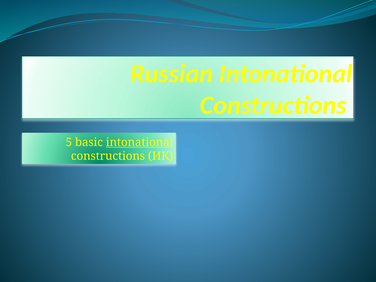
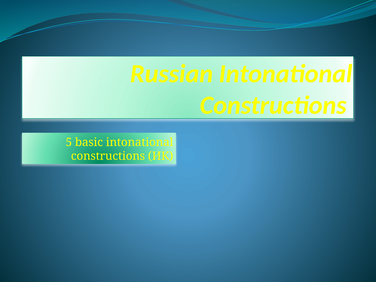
intonational underline: present -> none (140, 142)
